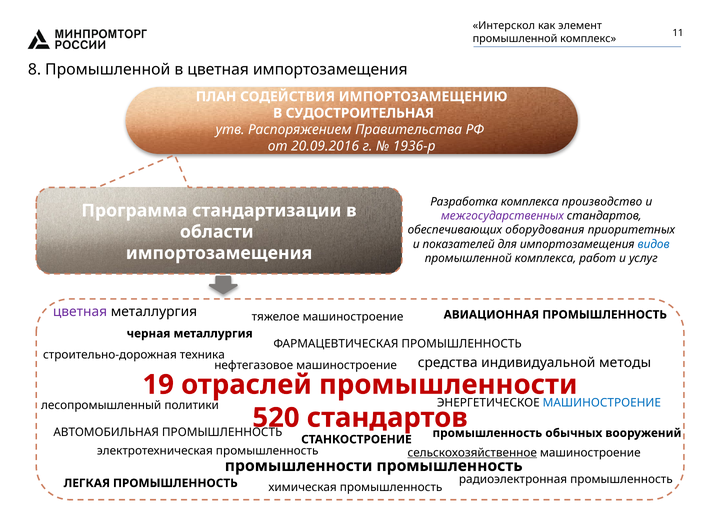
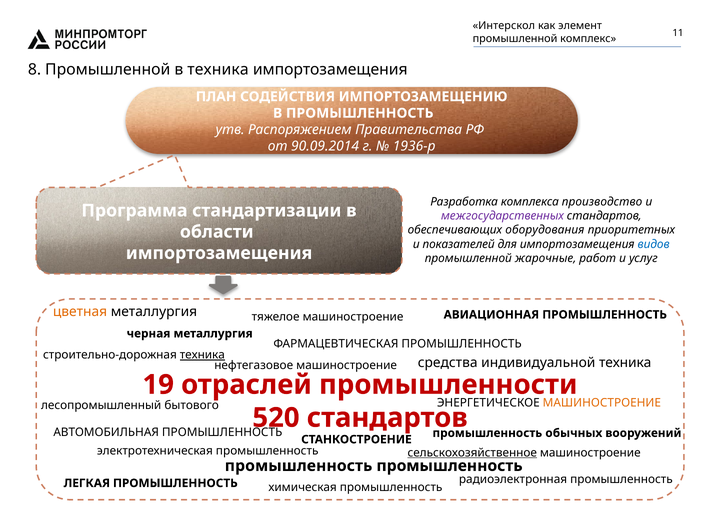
в цветная: цветная -> техника (218, 70)
В СУДОСТРОИТЕЛЬНАЯ: СУДОСТРОИТЕЛЬНАЯ -> ПРОМЫШЛЕННОСТЬ (360, 113)
20.09.2016: 20.09.2016 -> 90.09.2014 (325, 146)
промышленной комплекса: комплекса -> жарочные (546, 259)
цветная colour: purple -> orange (80, 312)
техника underline: none -> present (202, 355)
индивидуальной методы: методы -> техника (625, 363)
МАШИНОСТРОЕНИЕ colour: blue -> orange (602, 403)
политики: политики -> бытового (192, 406)
промышленности: промышленности -> промышленность (299, 466)
